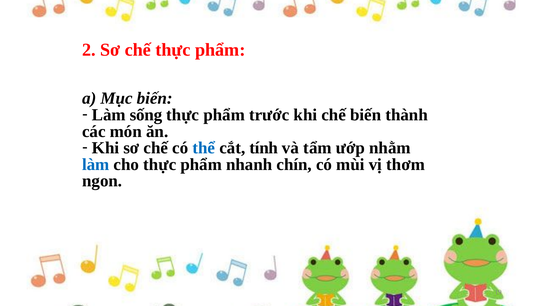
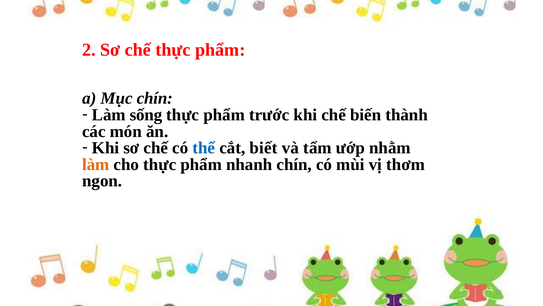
Mục biến: biến -> chín (155, 98)
tính: tính -> biết (264, 148)
làm colour: blue -> orange (96, 164)
